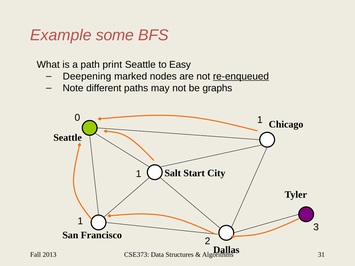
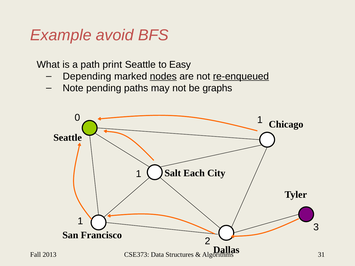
some: some -> avoid (115, 35)
Deepening: Deepening -> Depending (87, 76)
nodes underline: none -> present (163, 76)
different: different -> pending (104, 88)
Start: Start -> Each (194, 173)
